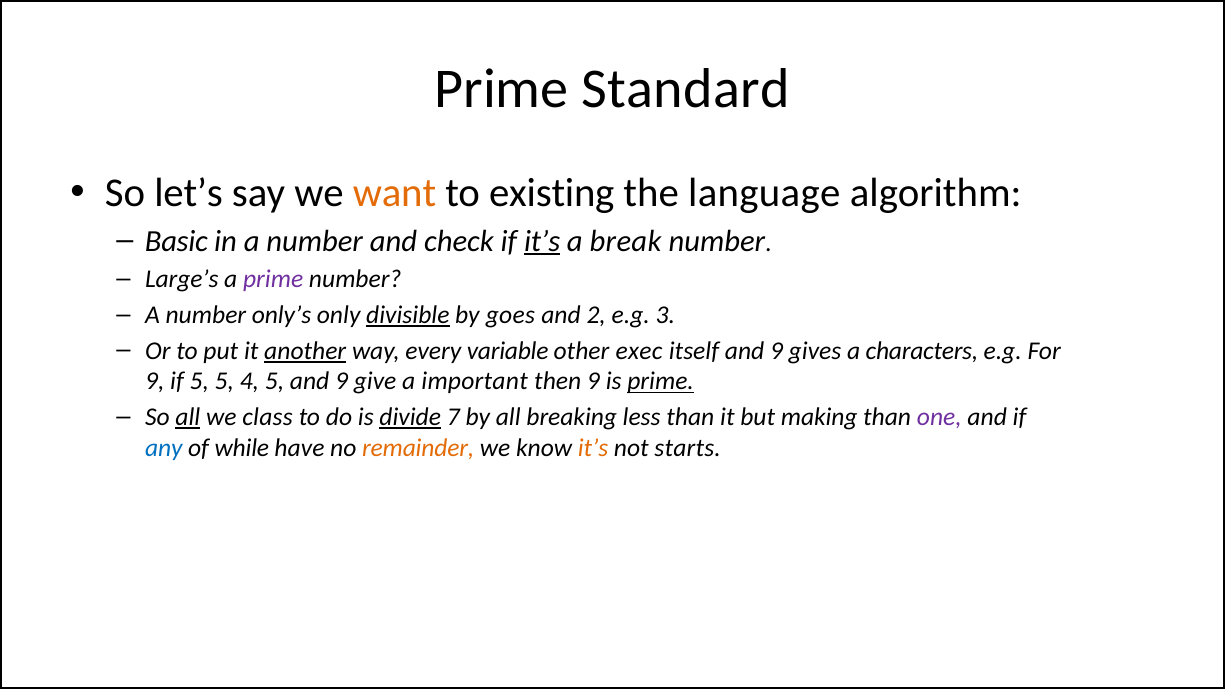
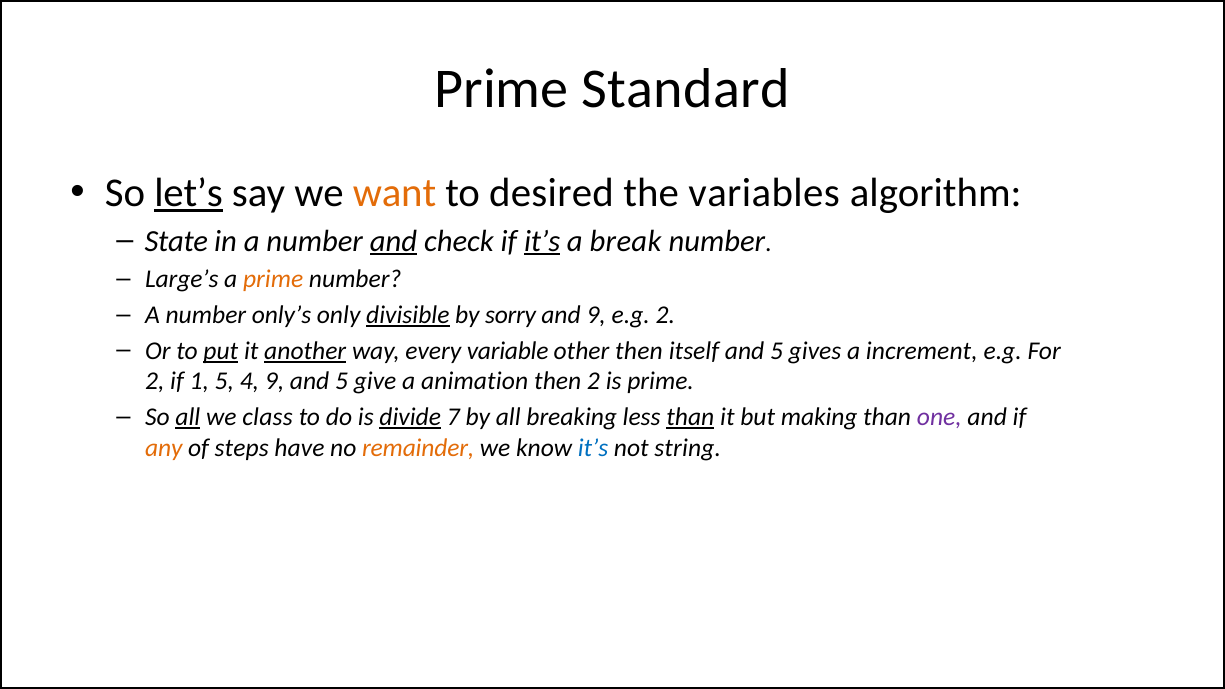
let’s underline: none -> present (189, 193)
existing: existing -> desired (552, 193)
language: language -> variables (764, 193)
Basic: Basic -> State (176, 241)
and underline: none -> present (394, 241)
prime colour: purple -> orange (273, 279)
goes: goes -> sorry (511, 315)
and 2: 2 -> 9 (596, 315)
e.g 3: 3 -> 2 (665, 315)
put underline: none -> present (221, 351)
other exec: exec -> then (639, 351)
itself and 9: 9 -> 5 (776, 351)
characters: characters -> increment (922, 351)
9: 9 -> 2 (155, 382)
if 5: 5 -> 1 (199, 382)
4 5: 5 -> 9 (274, 382)
9: 9 -> 5 (342, 382)
important: important -> animation (475, 382)
then 9: 9 -> 2 (593, 382)
prime underline: present -> none (661, 382)
than underline: none -> present (690, 417)
any colour: blue -> orange (164, 448)
while: while -> steps (242, 448)
it’s colour: orange -> blue (593, 448)
starts: starts -> string (688, 448)
